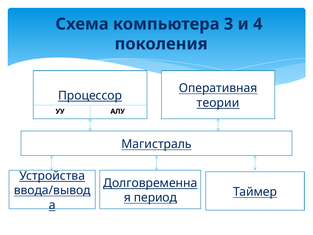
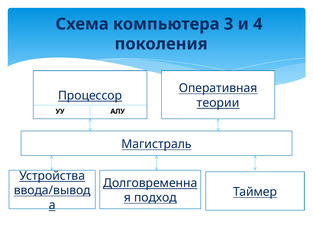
период: период -> подход (155, 197)
